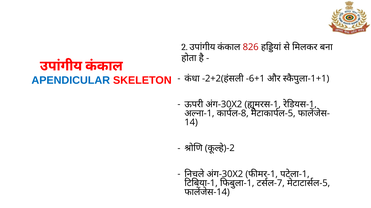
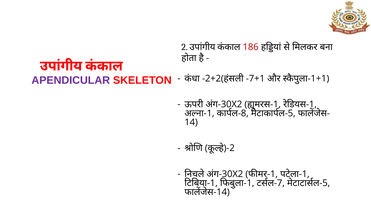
826: 826 -> 186 (251, 47)
-6+1: -6+1 -> -7+1 (255, 79)
APENDICULAR colour: blue -> purple (71, 81)
